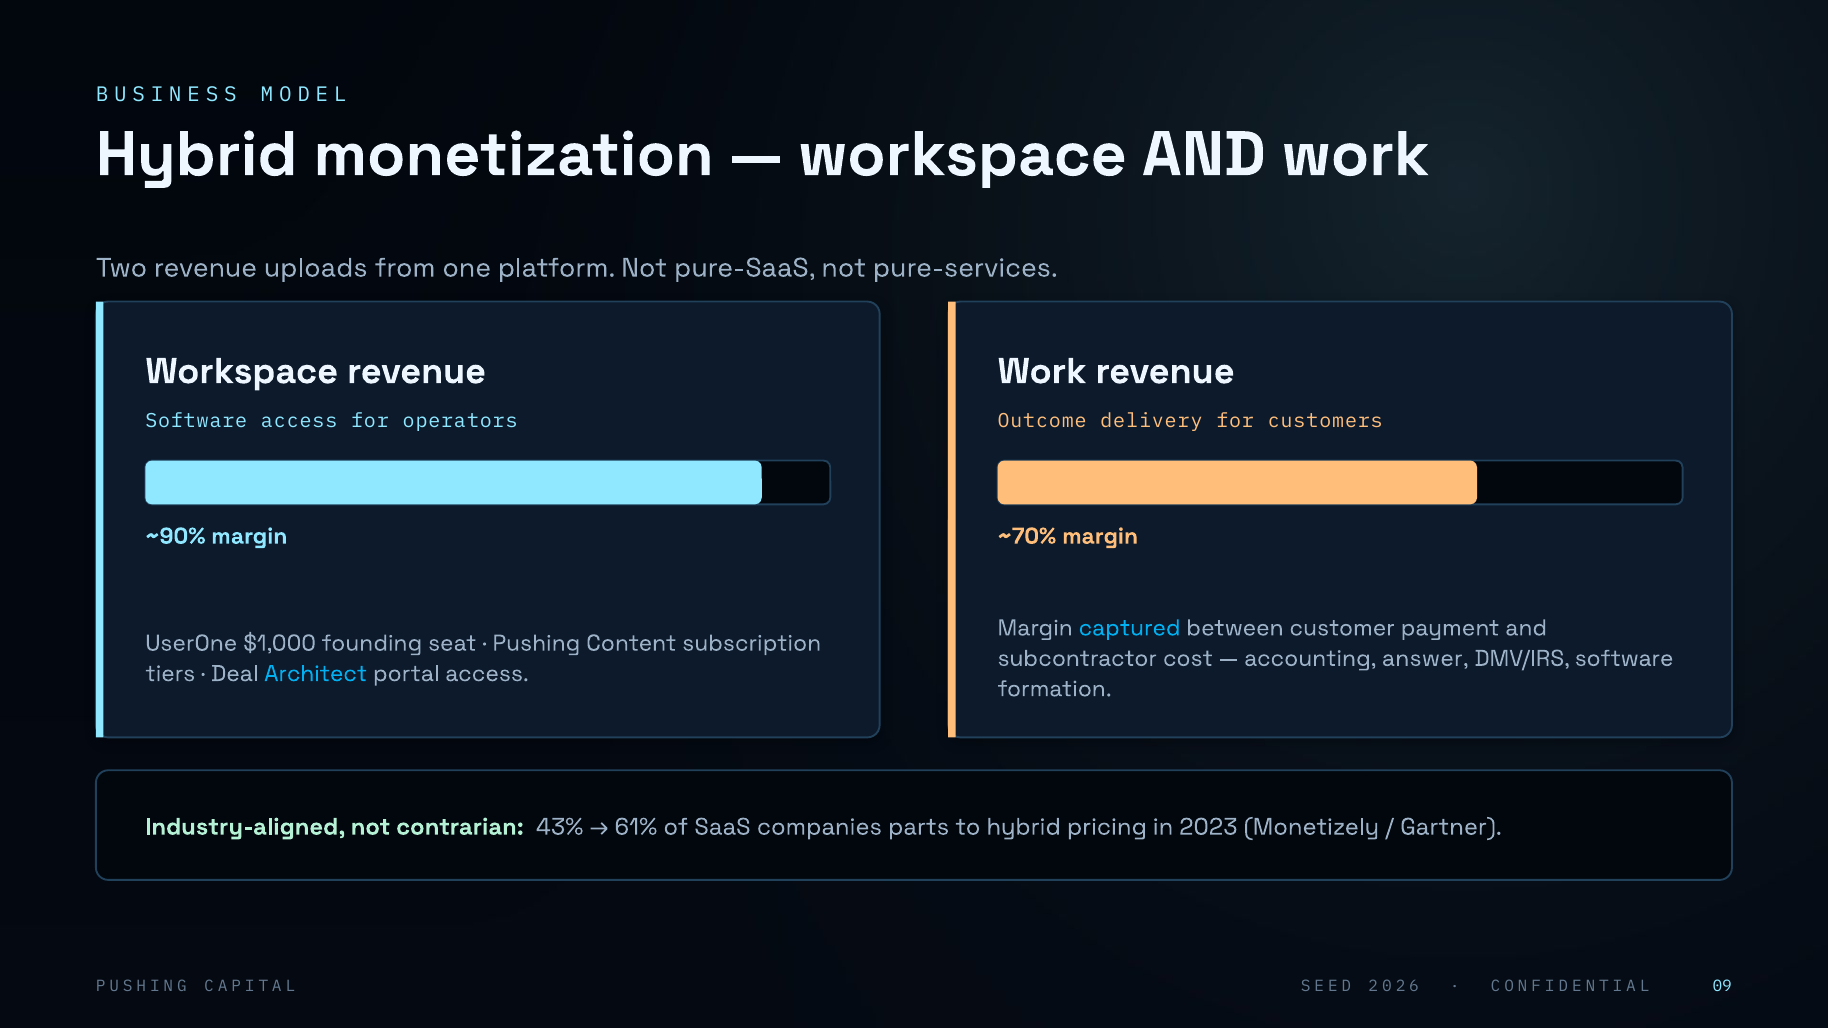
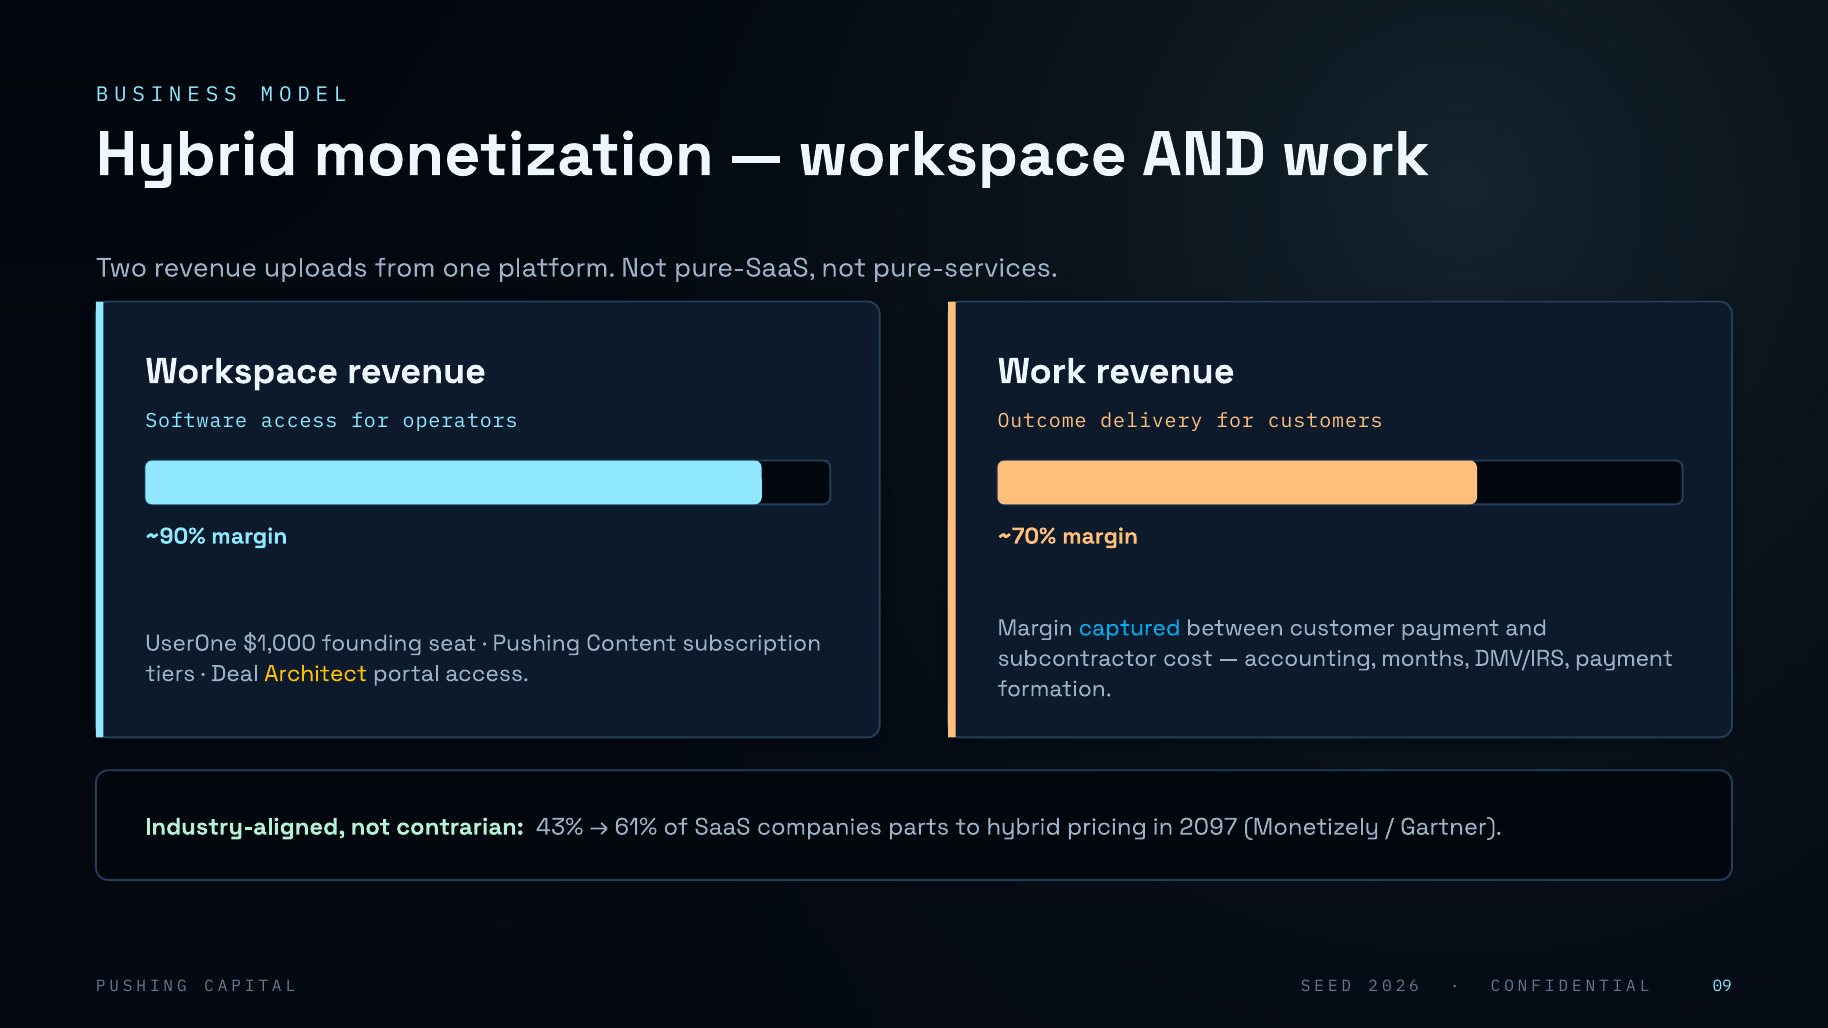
answer: answer -> months (1425, 658)
DMV/IRS software: software -> payment (1624, 658)
Architect colour: light blue -> yellow (316, 674)
2023: 2023 -> 2097 (1208, 827)
